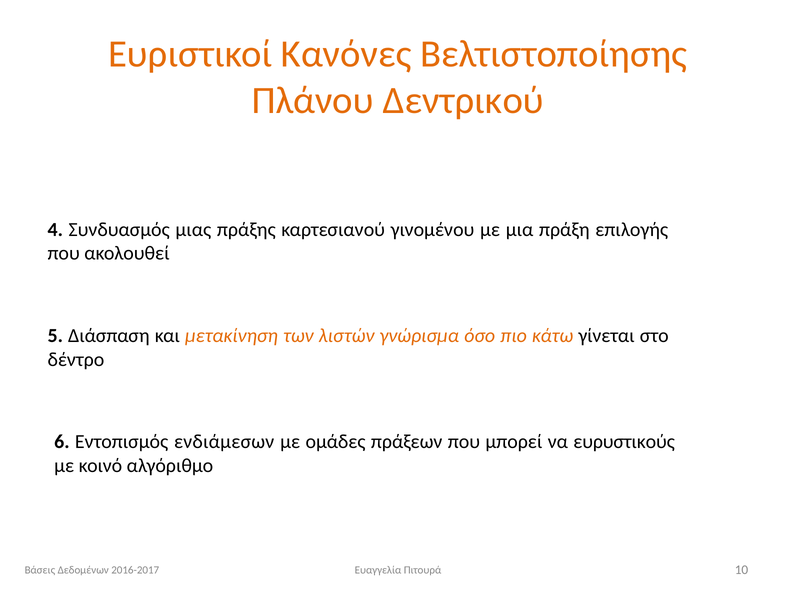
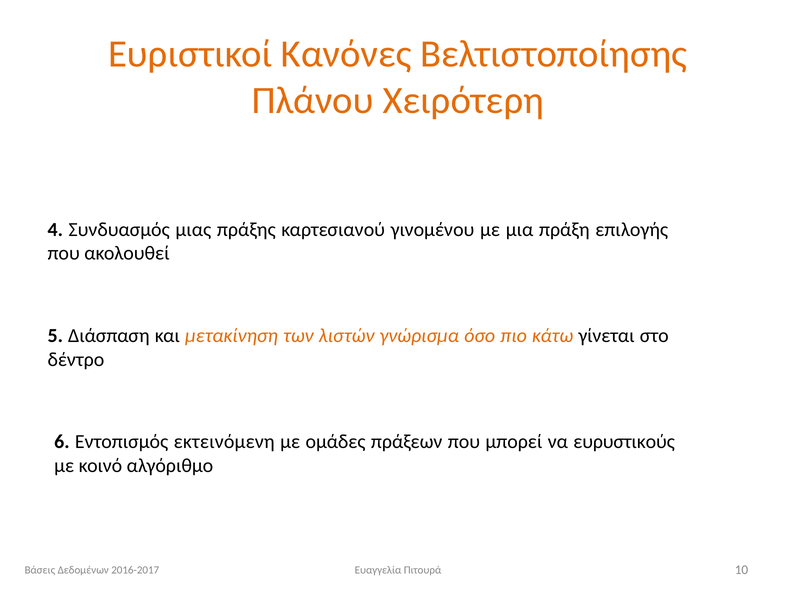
Δεντρικού: Δεντρικού -> Χειρότερη (463, 100)
ενδιάμεσων: ενδιάμεσων -> εκτεινόμενη (224, 442)
